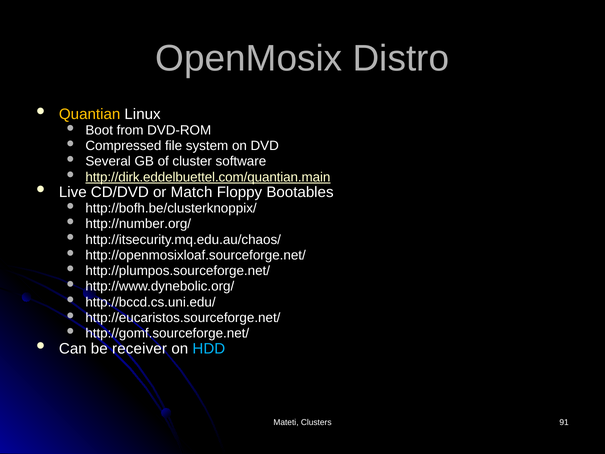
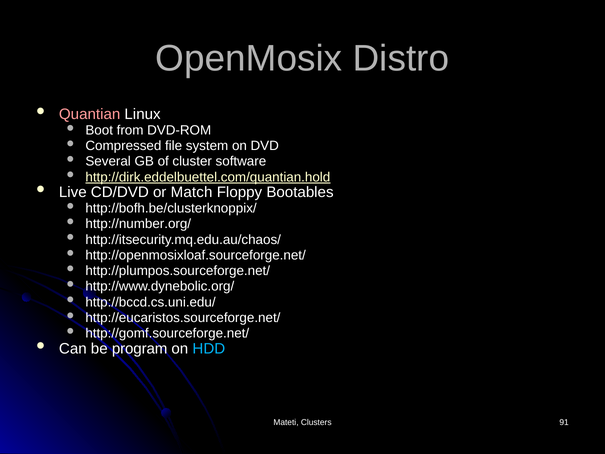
Quantian colour: yellow -> pink (90, 114)
http://dirk.eddelbuettel.com/quantian.main: http://dirk.eddelbuettel.com/quantian.main -> http://dirk.eddelbuettel.com/quantian.hold (208, 177)
receiver: receiver -> program (140, 348)
